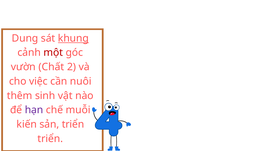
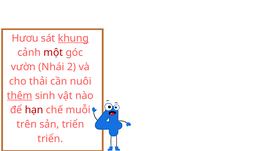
Dung: Dung -> Hươu (25, 38)
Chất: Chất -> Nhái (51, 67)
việc: việc -> thải (38, 81)
thêm underline: none -> present (20, 96)
hạn colour: purple -> red (34, 110)
kiến: kiến -> trên (27, 125)
